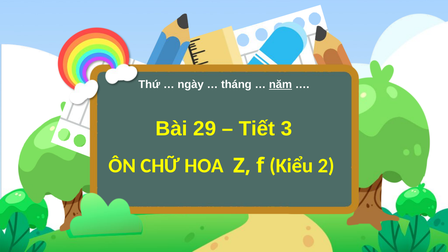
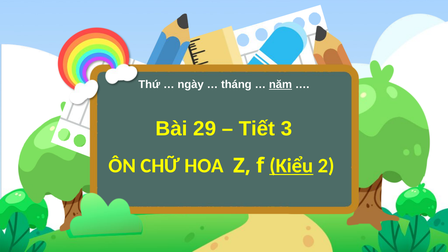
Kiểu underline: none -> present (291, 166)
